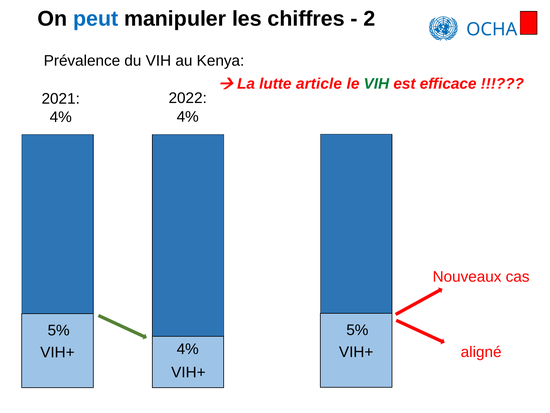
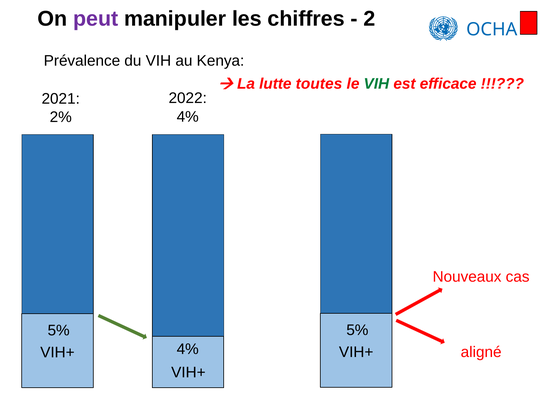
peut colour: blue -> purple (96, 19)
article: article -> toutes (319, 84)
4%: 4% -> 2% (61, 117)
